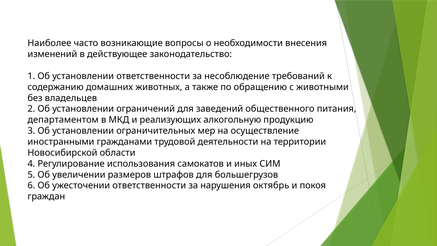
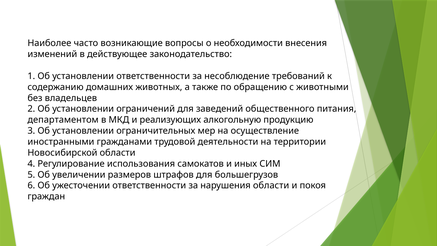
нарушения октябрь: октябрь -> области (271, 185)
